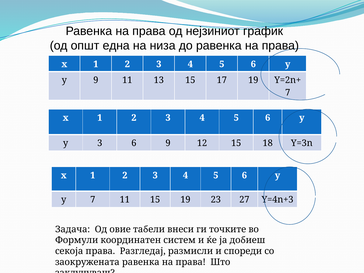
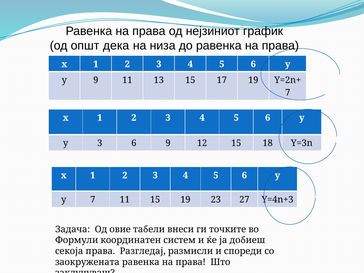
една: една -> дека (116, 46)
